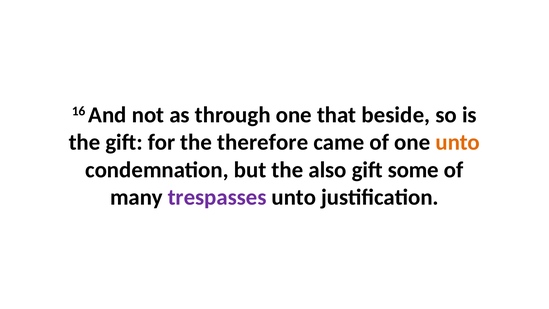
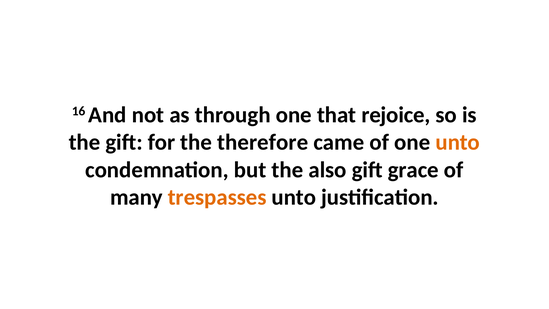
beside: beside -> rejoice (396, 115)
some: some -> grace (413, 170)
trespasses colour: purple -> orange (217, 197)
